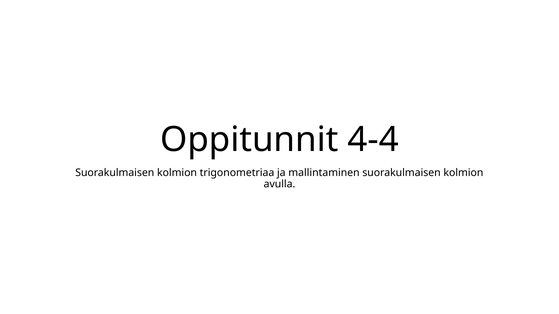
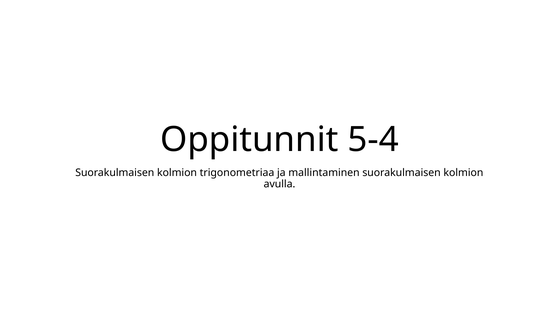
4-4: 4-4 -> 5-4 (373, 140)
